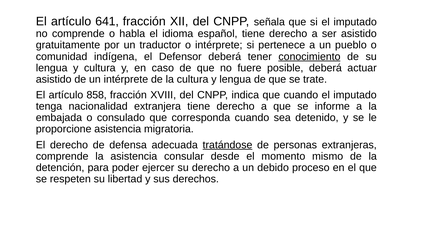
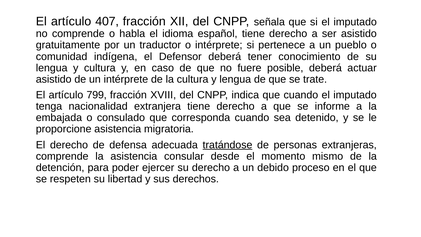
641: 641 -> 407 (107, 21)
conocimiento underline: present -> none (309, 57)
858: 858 -> 799 (97, 95)
